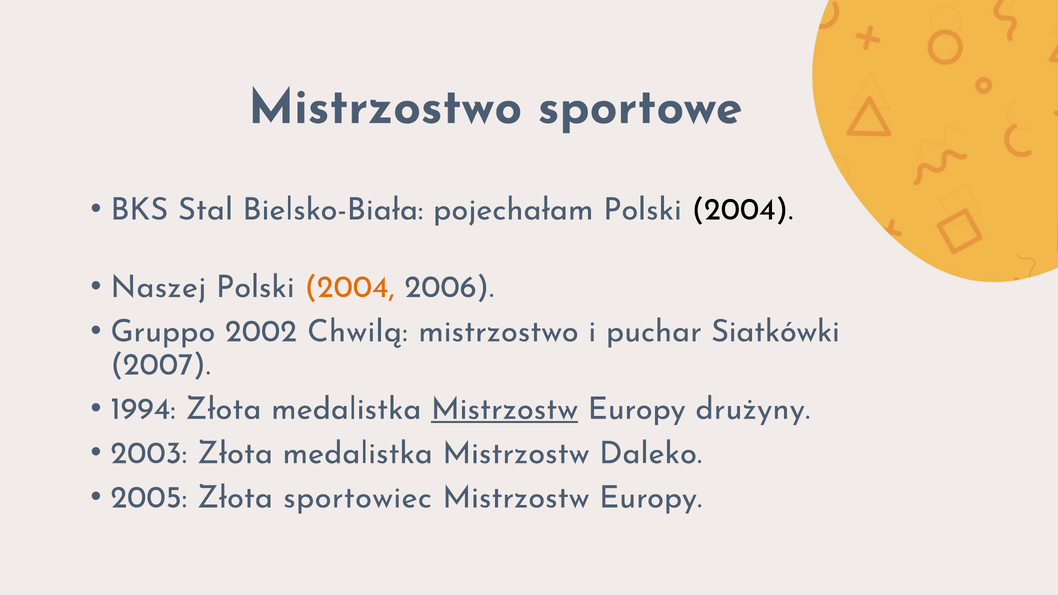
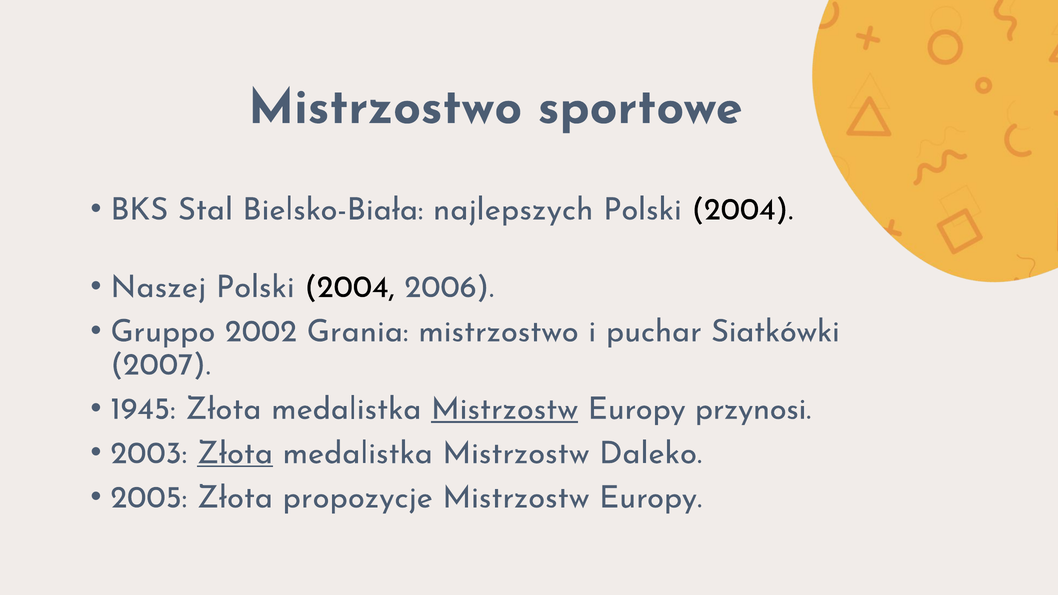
pojechałam: pojechałam -> najlepszych (513, 209)
2004 colour: orange -> black (350, 287)
Chwilą: Chwilą -> Grania (358, 331)
1994: 1994 -> 1945 (143, 409)
drużyny: drużyny -> przynosi (753, 409)
Złota underline: none -> present (235, 453)
sportowiec: sportowiec -> propozycje (358, 497)
